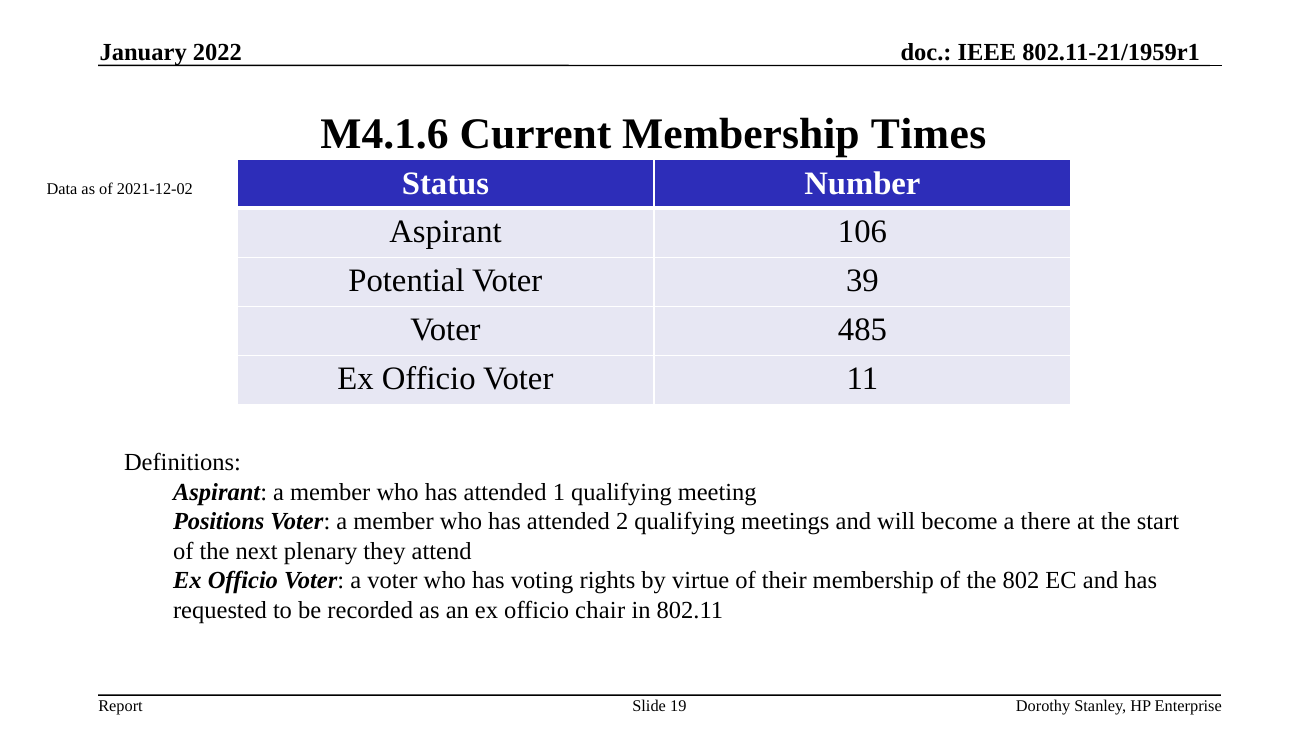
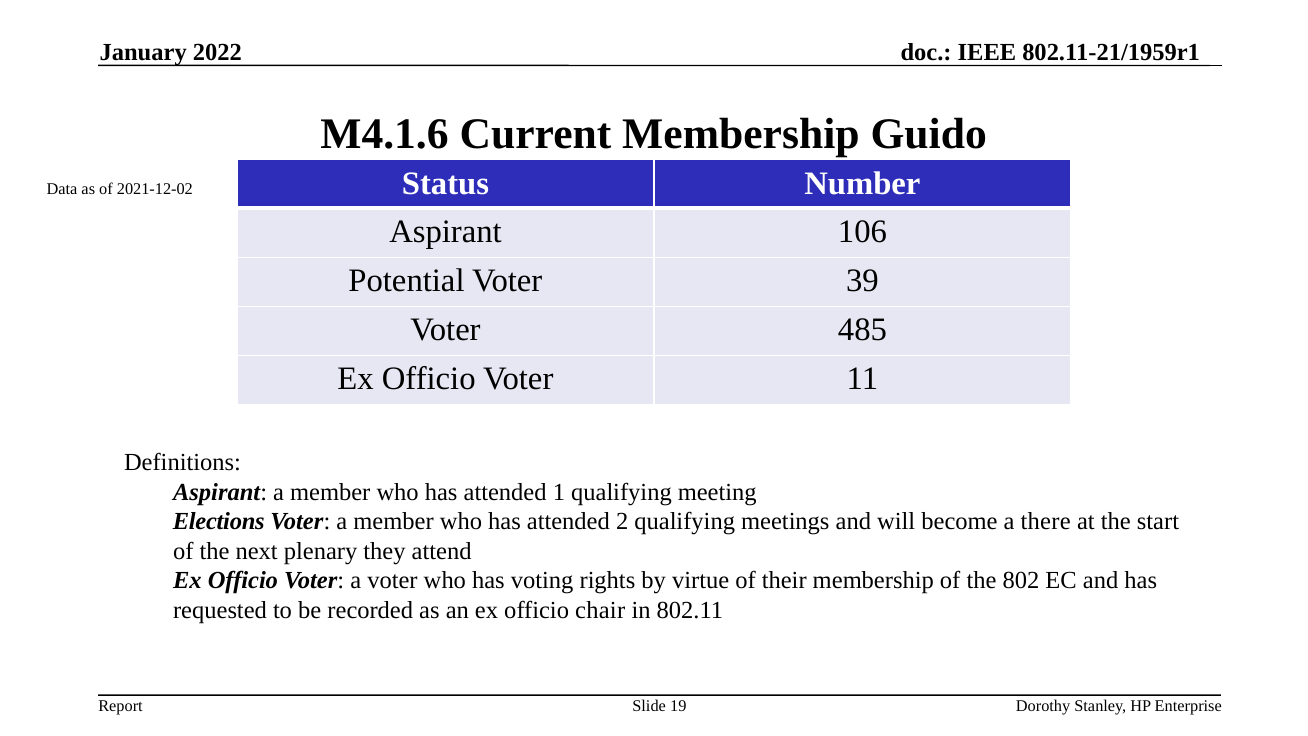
Times: Times -> Guido (929, 134)
Positions: Positions -> Elections (219, 522)
